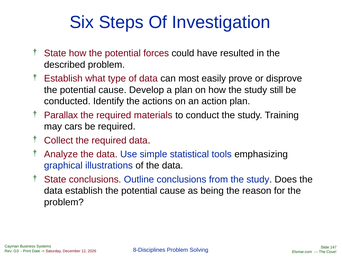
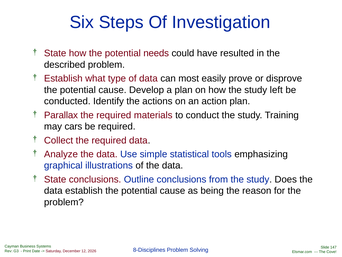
forces: forces -> needs (156, 53)
still: still -> left (276, 90)
